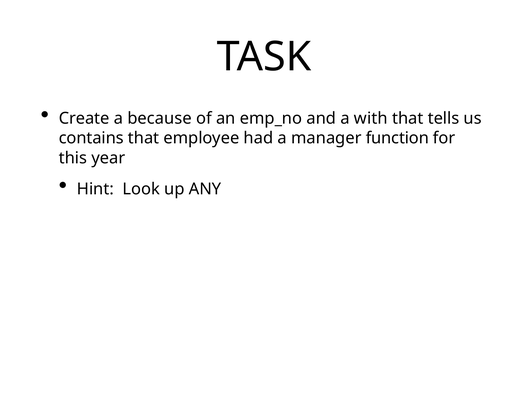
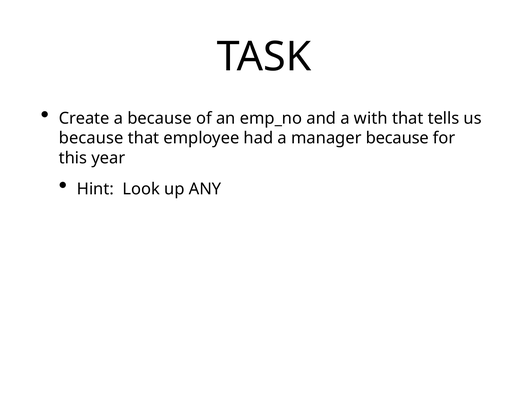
contains: contains -> because (91, 138)
manager function: function -> because (397, 138)
